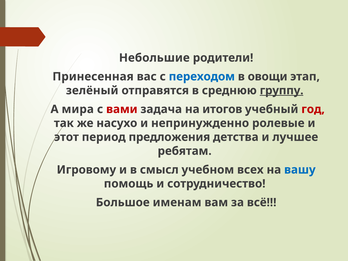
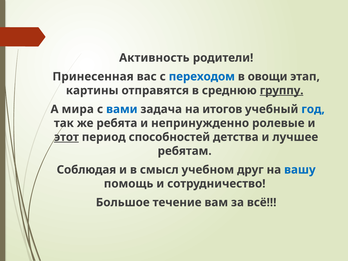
Небольшие: Небольшие -> Активность (154, 58)
зелёный: зелёный -> картины (92, 90)
вами colour: red -> blue (122, 109)
год colour: red -> blue (313, 109)
насухо: насухо -> ребята (117, 123)
этот underline: none -> present (66, 137)
предложения: предложения -> способностей (169, 137)
Игровому: Игровому -> Соблюдая (86, 170)
всех: всех -> друг (250, 170)
именам: именам -> течение (177, 202)
